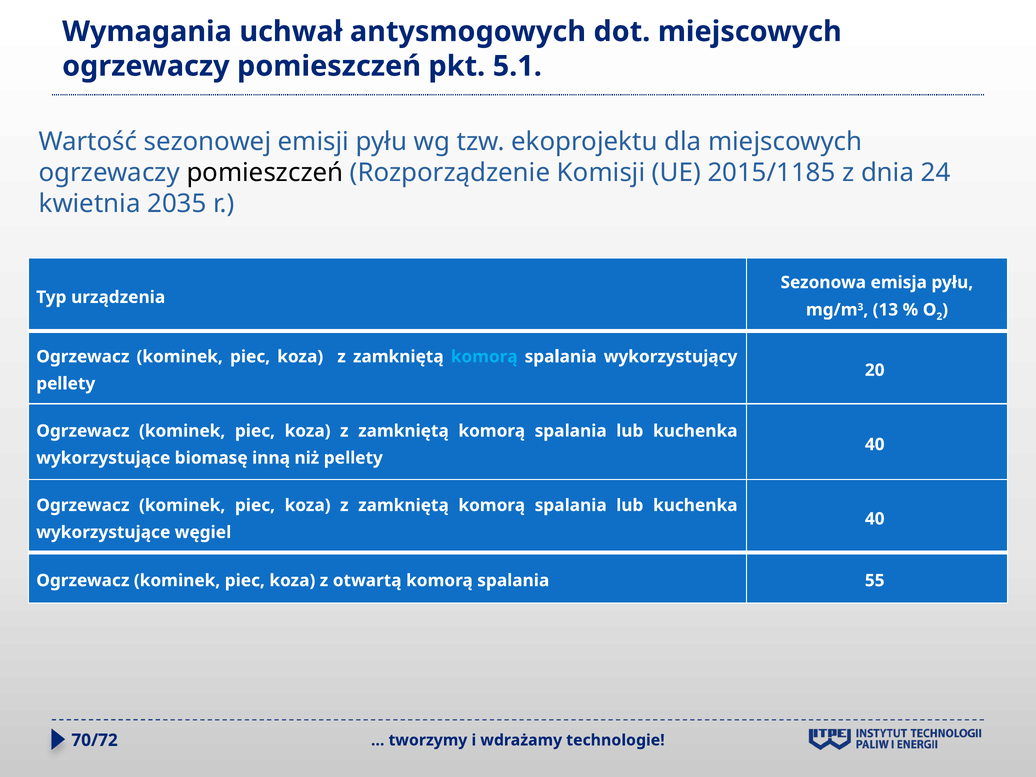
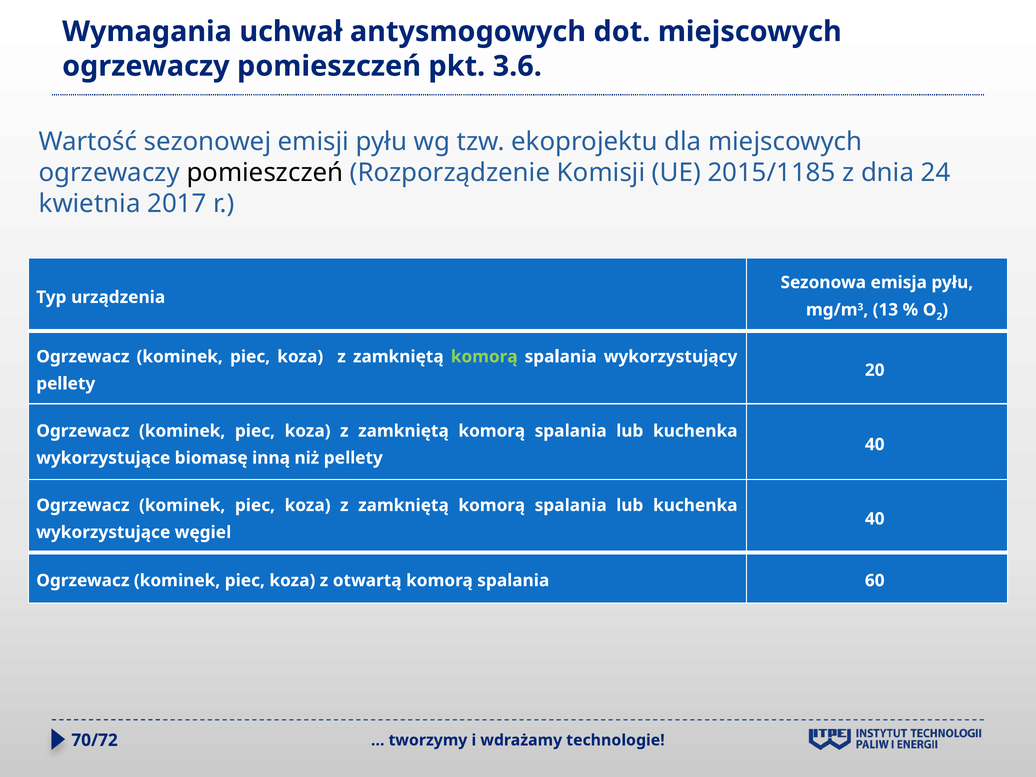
5.1: 5.1 -> 3.6 (517, 66)
2035: 2035 -> 2017 (177, 204)
komorą colour: light blue -> light green (484, 357)
55: 55 -> 60 (875, 581)
